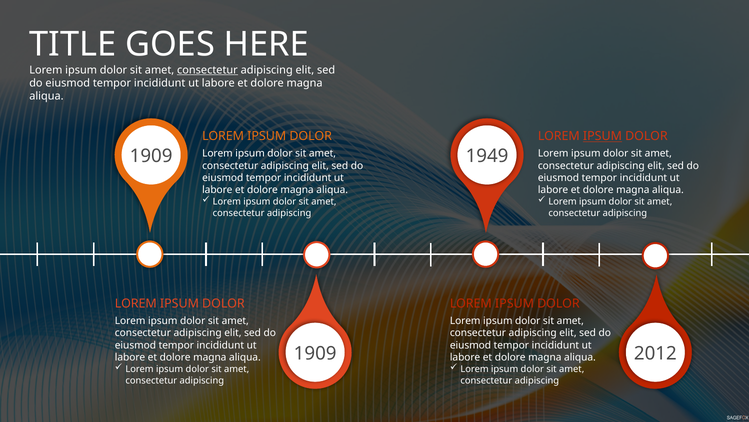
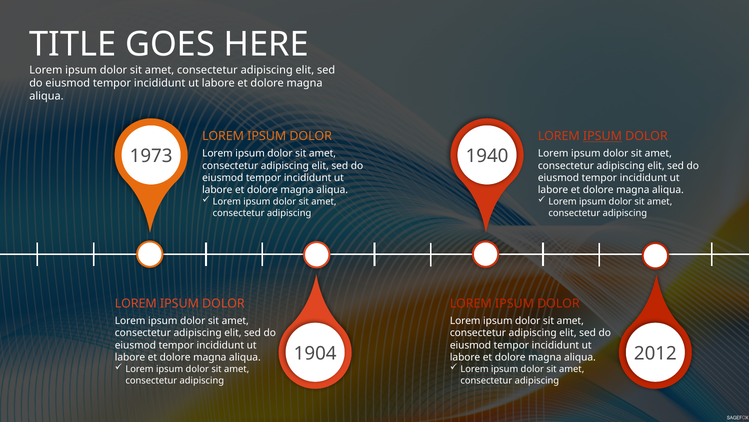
consectetur underline: present -> none (207, 70)
1909: 1909 -> 1973 (151, 156)
1949: 1949 -> 1940 (487, 156)
1909: 1909 -> 1904 (315, 353)
